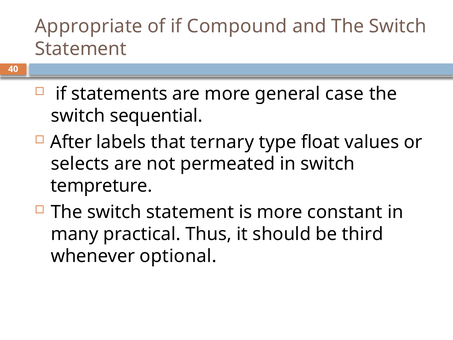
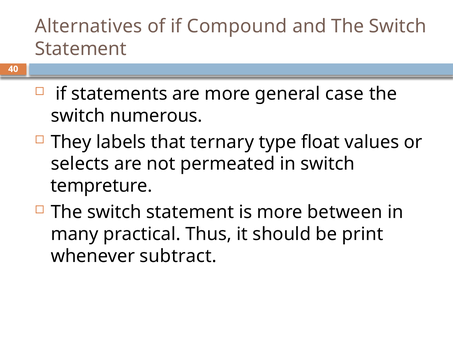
Appropriate: Appropriate -> Alternatives (89, 26)
sequential: sequential -> numerous (156, 116)
After: After -> They (71, 142)
constant: constant -> between (345, 212)
third: third -> print (363, 234)
optional: optional -> subtract (178, 256)
